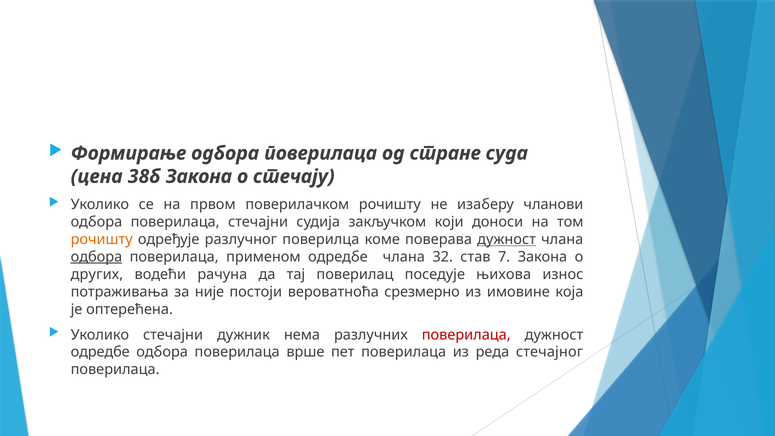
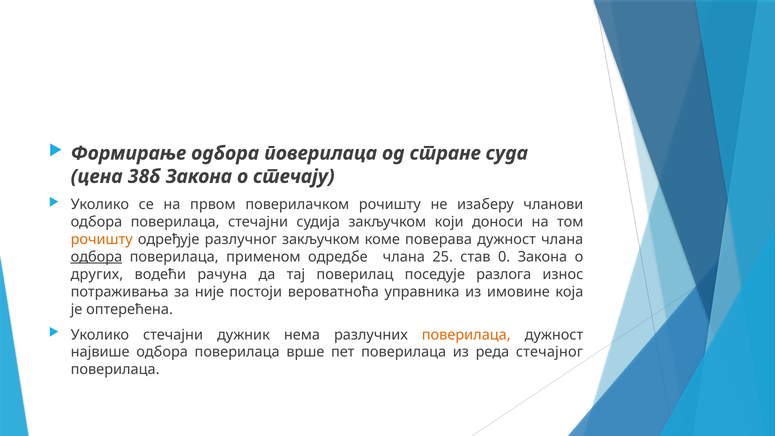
разлучног поверилца: поверилца -> закључком (321, 239)
дужност underline: present -> none (507, 239)
32: 32 -> 25 (443, 257)
7: 7 -> 0 (504, 257)
њихова: њихова -> разлога (504, 274)
срезмерно: срезмерно -> управника (422, 292)
поверилаца colour: red -> orange (466, 335)
одредбе: одредбе -> највише (100, 352)
